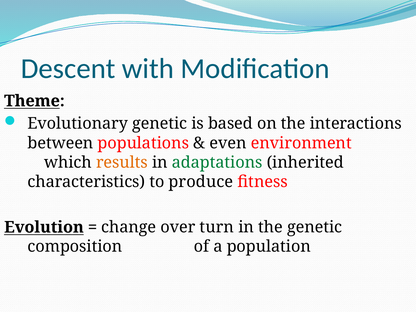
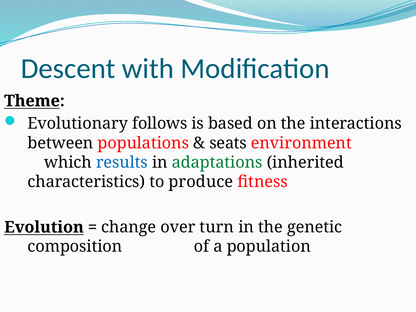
Evolutionary genetic: genetic -> follows (160, 124)
even: even -> seats (228, 143)
results colour: orange -> blue (122, 162)
